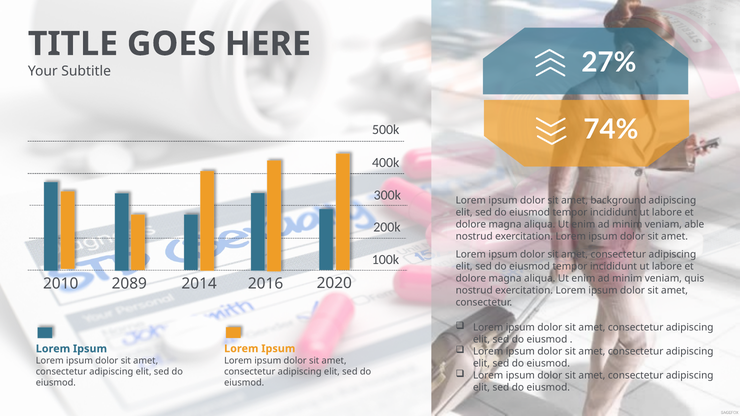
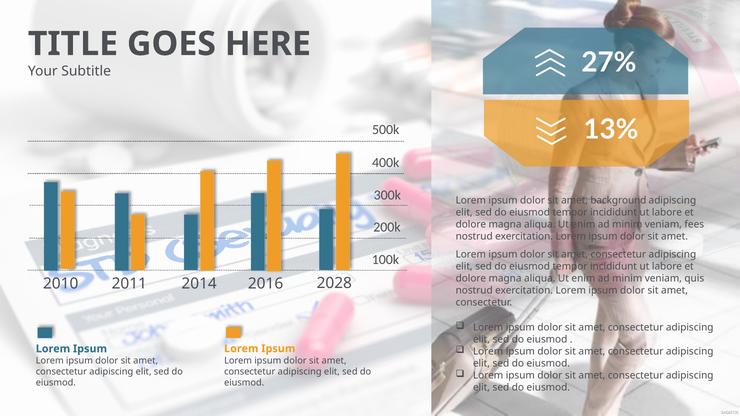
74%: 74% -> 13% (611, 130)
able: able -> fees (694, 225)
2089: 2089 -> 2011 (129, 284)
2020: 2020 -> 2028 (334, 284)
